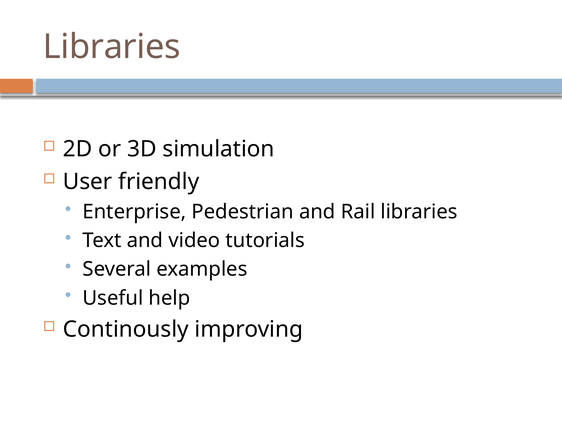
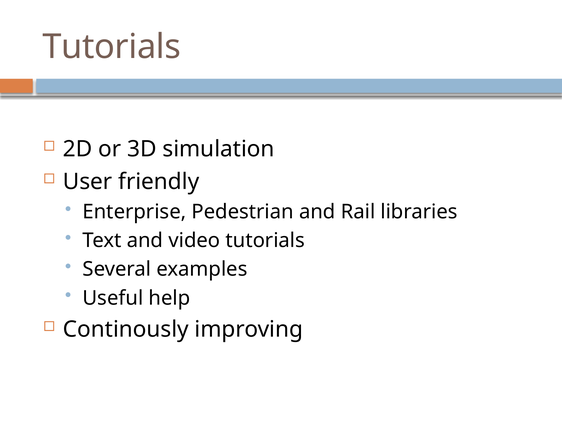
Libraries: Libraries -> Tutorials (112, 47)
